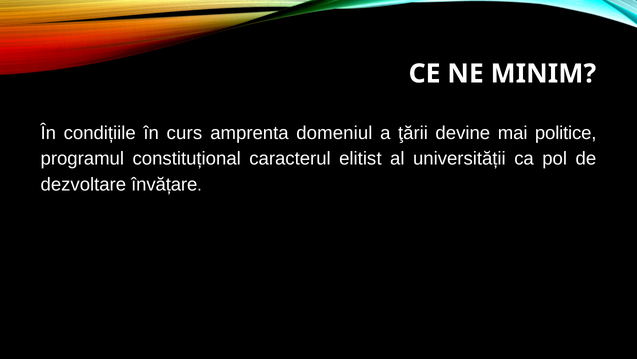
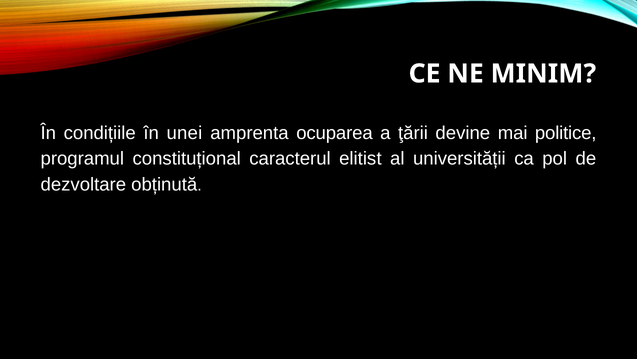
curs: curs -> unei (184, 133)
domeniul: domeniul -> ocuparea (335, 133)
învățare: învățare -> obținută (164, 184)
